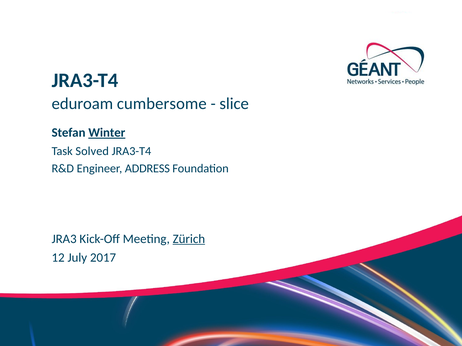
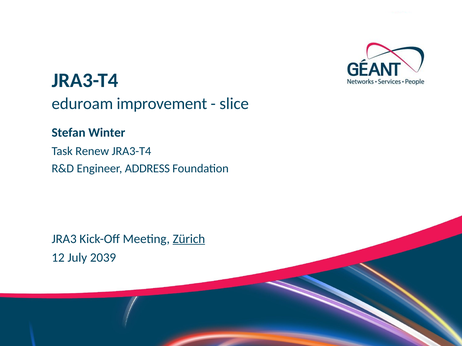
cumbersome: cumbersome -> improvement (162, 104)
Winter underline: present -> none (107, 133)
Solved: Solved -> Renew (92, 151)
2017: 2017 -> 2039 (103, 258)
